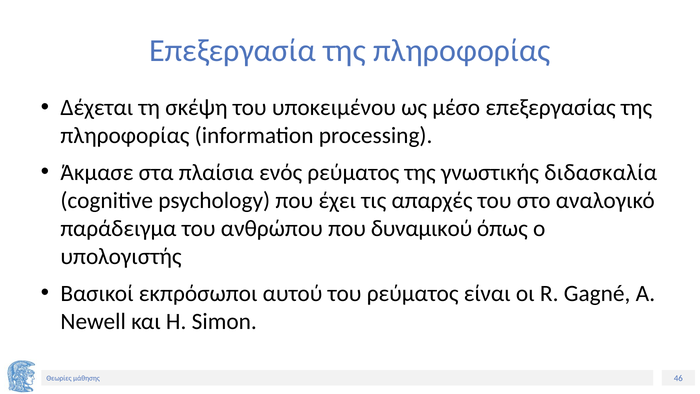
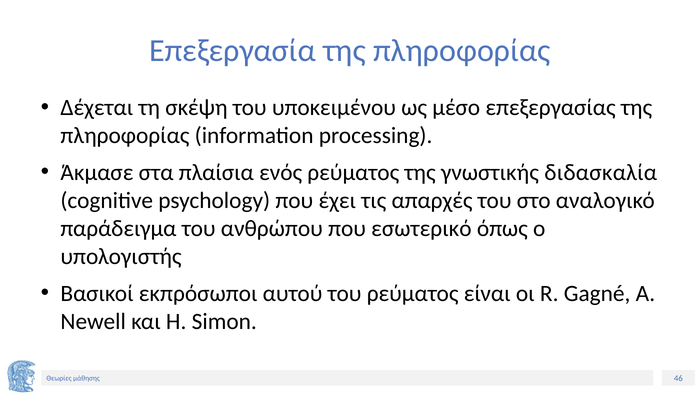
δυναμικού: δυναμικού -> εσωτερικό (421, 228)
